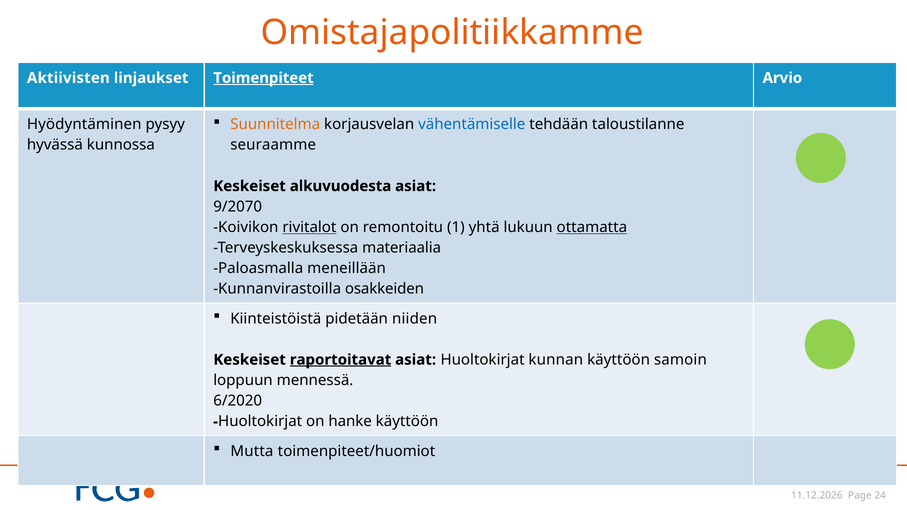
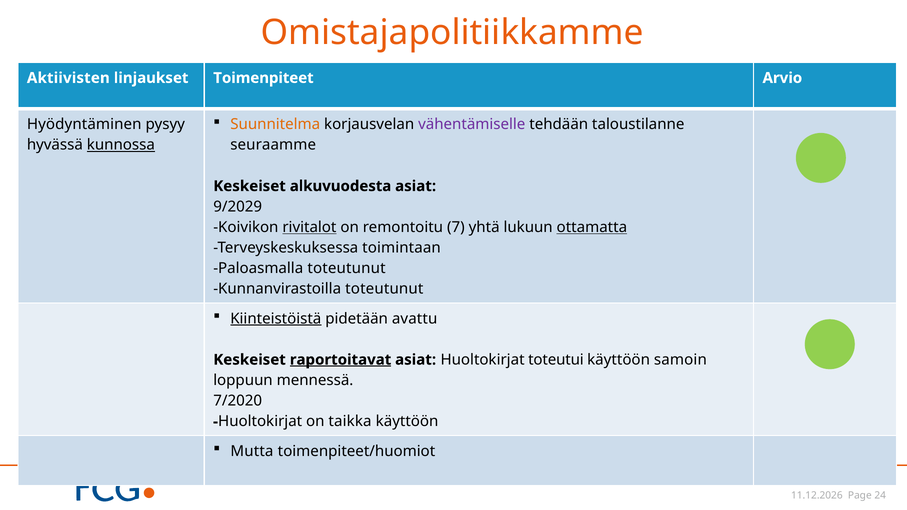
Toimenpiteet underline: present -> none (263, 78)
vähentämiselle colour: blue -> purple (472, 124)
kunnossa underline: none -> present (121, 145)
9/2070: 9/2070 -> 9/2029 (238, 207)
1: 1 -> 7 (456, 227)
materiaalia: materiaalia -> toimintaan (402, 248)
Paloasmalla meneillään: meneillään -> toteutunut (347, 268)
Kunnanvirastoilla osakkeiden: osakkeiden -> toteutunut (384, 289)
Kiinteistöistä underline: none -> present (276, 319)
niiden: niiden -> avattu (415, 319)
kunnan: kunnan -> toteutui (556, 360)
6/2020: 6/2020 -> 7/2020 (238, 401)
hanke: hanke -> taikka (350, 422)
